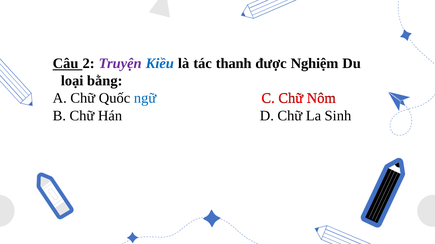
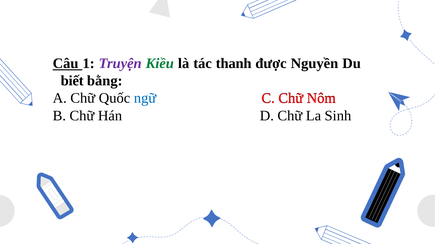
2: 2 -> 1 (89, 64)
Kiều colour: blue -> green (160, 64)
Nghiệm: Nghiệm -> Nguyền (314, 64)
loại: loại -> biết (72, 81)
